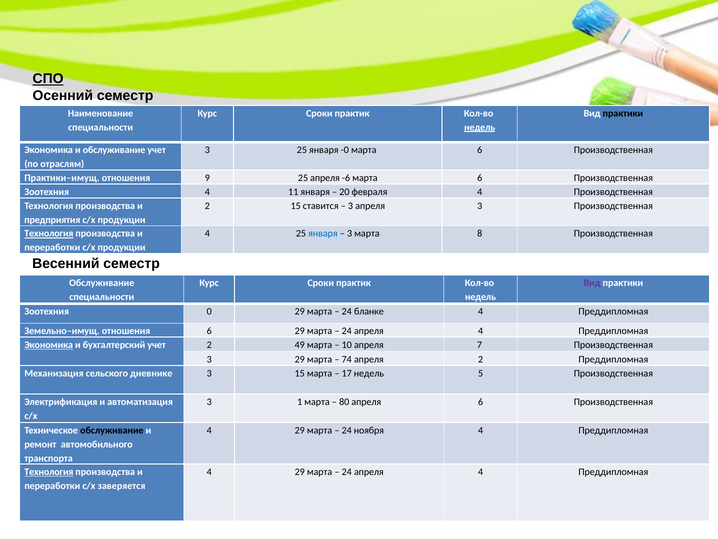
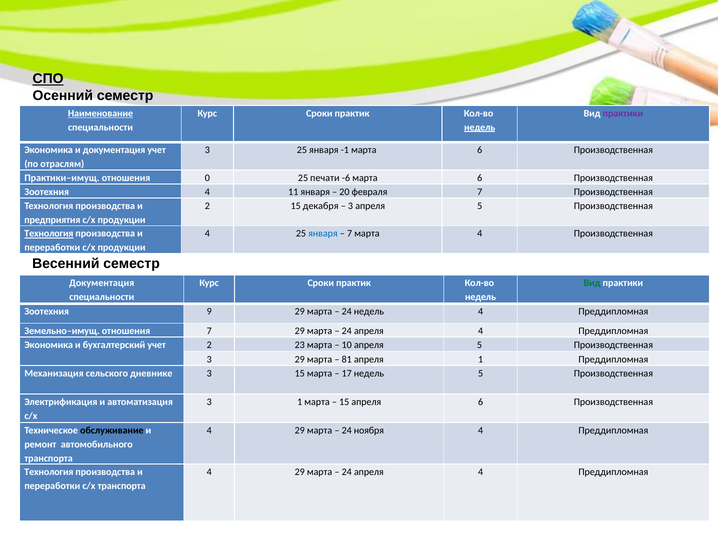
Наименование underline: none -> present (101, 113)
практики colour: black -> purple (623, 113)
и обслуживание: обслуживание -> документация (114, 150)
-0: -0 -> -1 (345, 150)
9: 9 -> 0 (207, 178)
25 апреля: апреля -> печати (325, 178)
февраля 4: 4 -> 7 (480, 192)
ставится: ставится -> декабря (321, 206)
3 апреля 3: 3 -> 5 (480, 206)
3: 3 -> 7 (350, 233)
марта 8: 8 -> 4 (480, 233)
Обслуживание: Обслуживание -> Документация (102, 283)
Вид colour: purple -> green (592, 283)
0: 0 -> 9 (209, 311)
24 бланке: бланке -> недель (369, 311)
отношения 6: 6 -> 7 (209, 331)
Экономика underline: present -> none (49, 345)
49: 49 -> 23 (300, 345)
10 апреля 7: 7 -> 5 (479, 345)
74: 74 -> 81 (347, 359)
апреля 2: 2 -> 1 (481, 359)
80: 80 -> 15 (344, 402)
Технология underline: present -> none (49, 472)
с/х заверяется: заверяется -> транспорта (122, 485)
